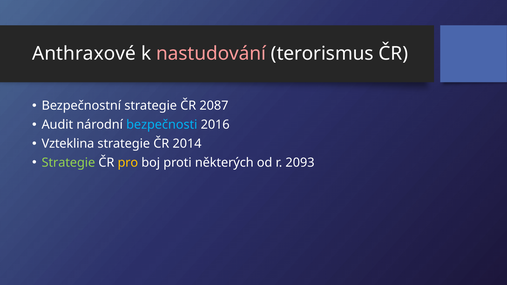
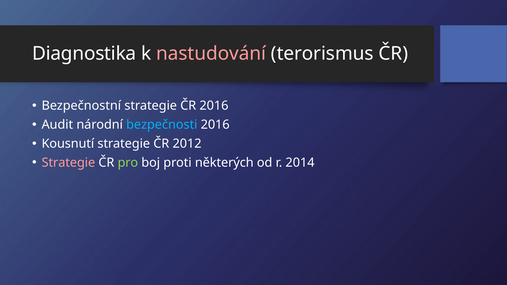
Anthraxové: Anthraxové -> Diagnostika (84, 54)
ČR 2087: 2087 -> 2016 (214, 106)
Vzteklina: Vzteklina -> Kousnutí (68, 144)
2014: 2014 -> 2012 (187, 144)
Strategie colour: light green -> pink (68, 163)
pro colour: yellow -> light green (128, 163)
2093: 2093 -> 2014 (300, 163)
